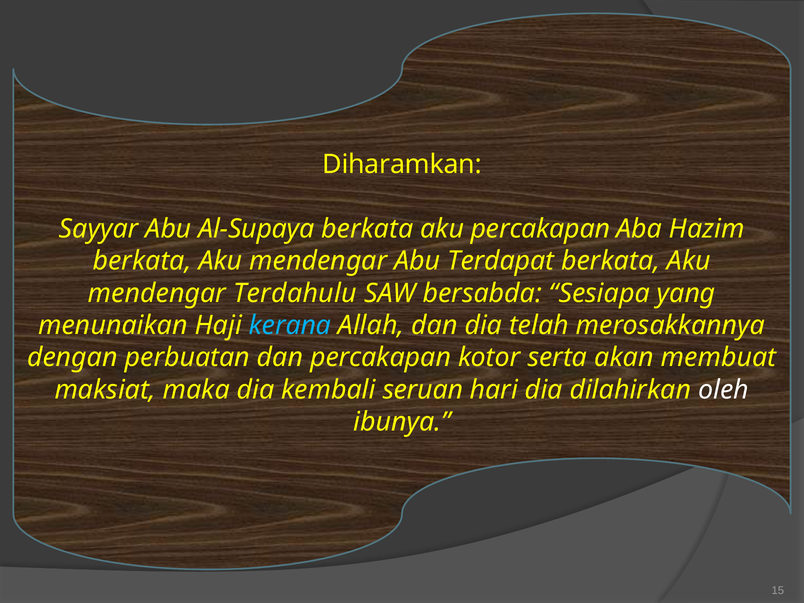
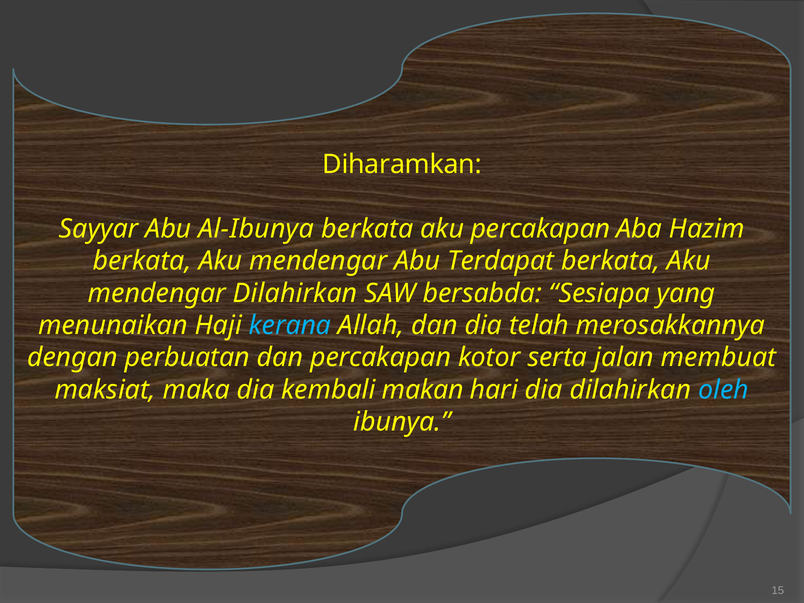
Al-Supaya: Al-Supaya -> Al-Ibunya (256, 229)
mendengar Terdahulu: Terdahulu -> Dilahirkan (295, 293)
akan: akan -> jalan (624, 358)
seruan: seruan -> makan (423, 390)
oleh colour: white -> light blue (724, 390)
